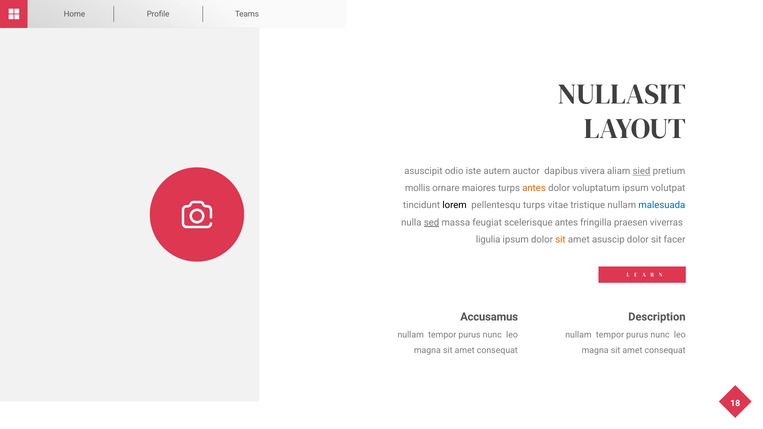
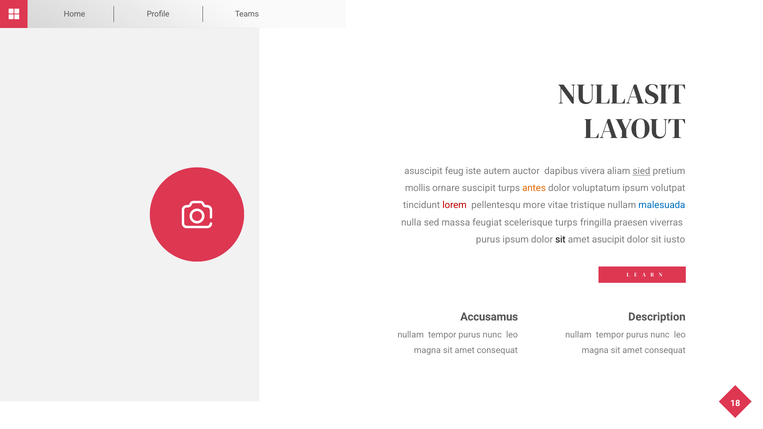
odio: odio -> feug (454, 171)
maiores: maiores -> suscipit (479, 188)
lorem colour: black -> red (455, 205)
pellentesqu turps: turps -> more (534, 205)
sed underline: present -> none (432, 223)
scelerisque antes: antes -> turps (566, 223)
ligulia: ligulia -> purus (488, 240)
sit colour: orange -> black (560, 240)
asuscip: asuscip -> asucipit (608, 240)
facer: facer -> iusto (674, 240)
